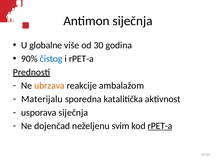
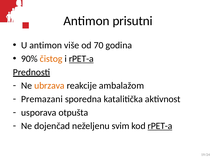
Antimon siječnja: siječnja -> prisutni (133, 21)
U globalne: globalne -> antimon (46, 45)
30: 30 -> 70 (99, 45)
čistog colour: blue -> orange (51, 59)
rPET-a underline: none -> present (81, 59)
Materijalu: Materijalu -> Premazani (42, 99)
usporava siječnja: siječnja -> otpušta (73, 113)
